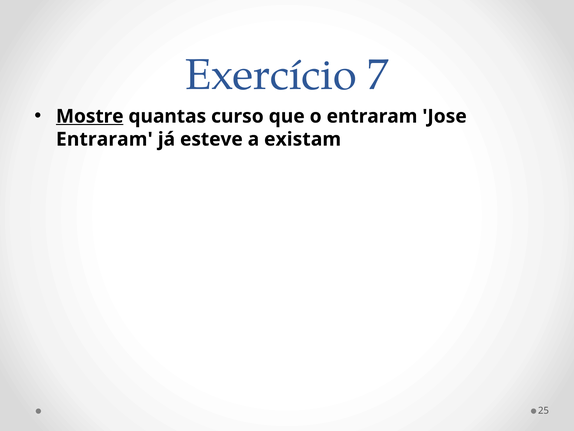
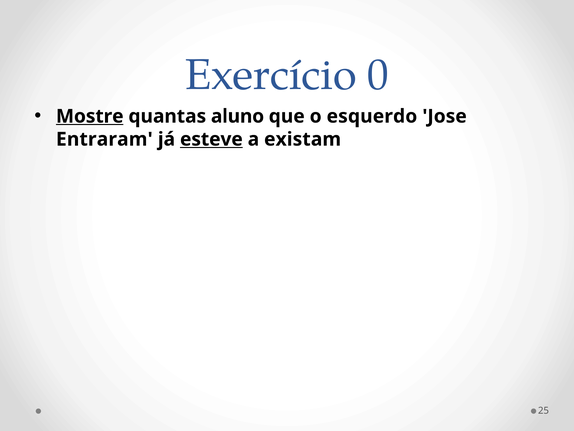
7: 7 -> 0 (378, 75)
curso: curso -> aluno (238, 116)
o entraram: entraram -> esquerdo (372, 116)
esteve underline: none -> present (211, 139)
